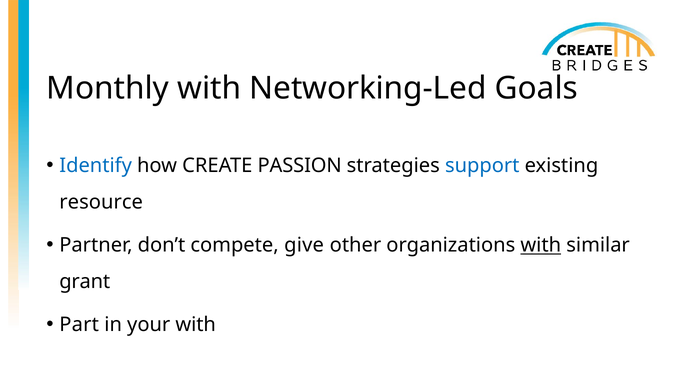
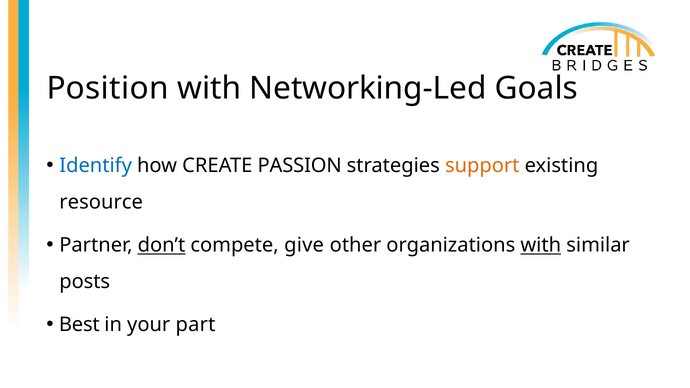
Monthly: Monthly -> Position (108, 88)
support colour: blue -> orange (482, 166)
don’t underline: none -> present (162, 245)
grant: grant -> posts (85, 281)
Part: Part -> Best (79, 325)
your with: with -> part (196, 325)
